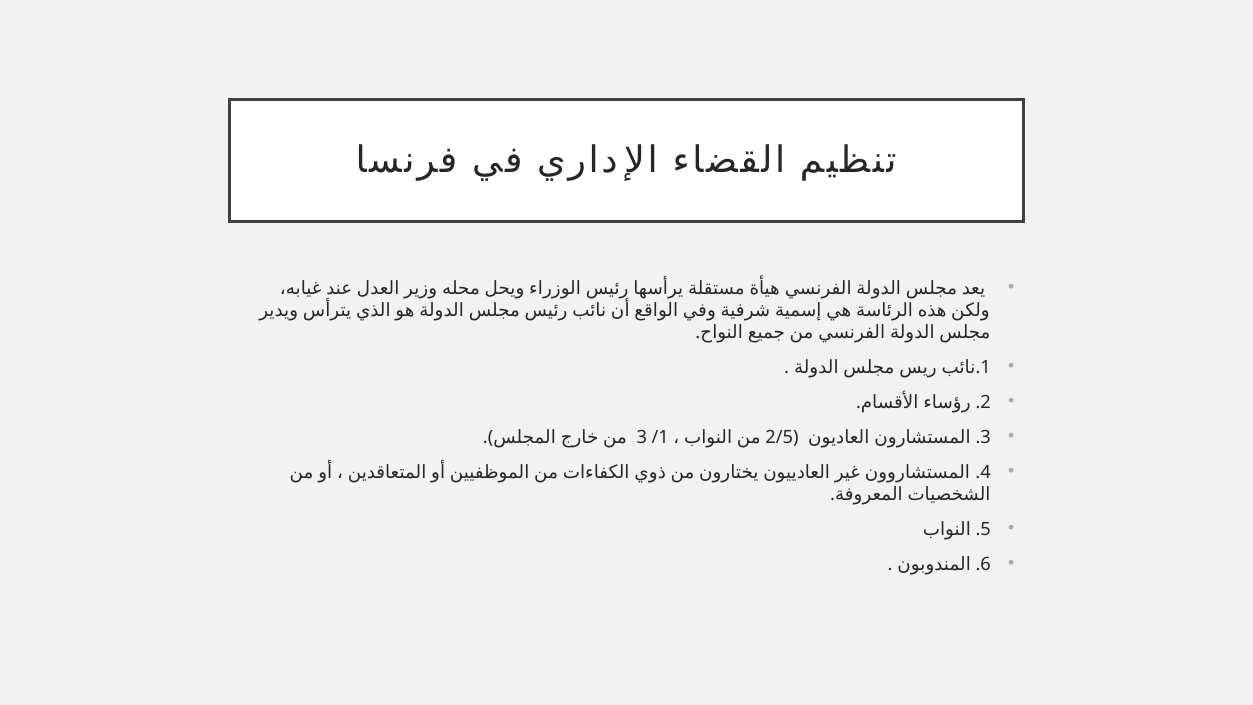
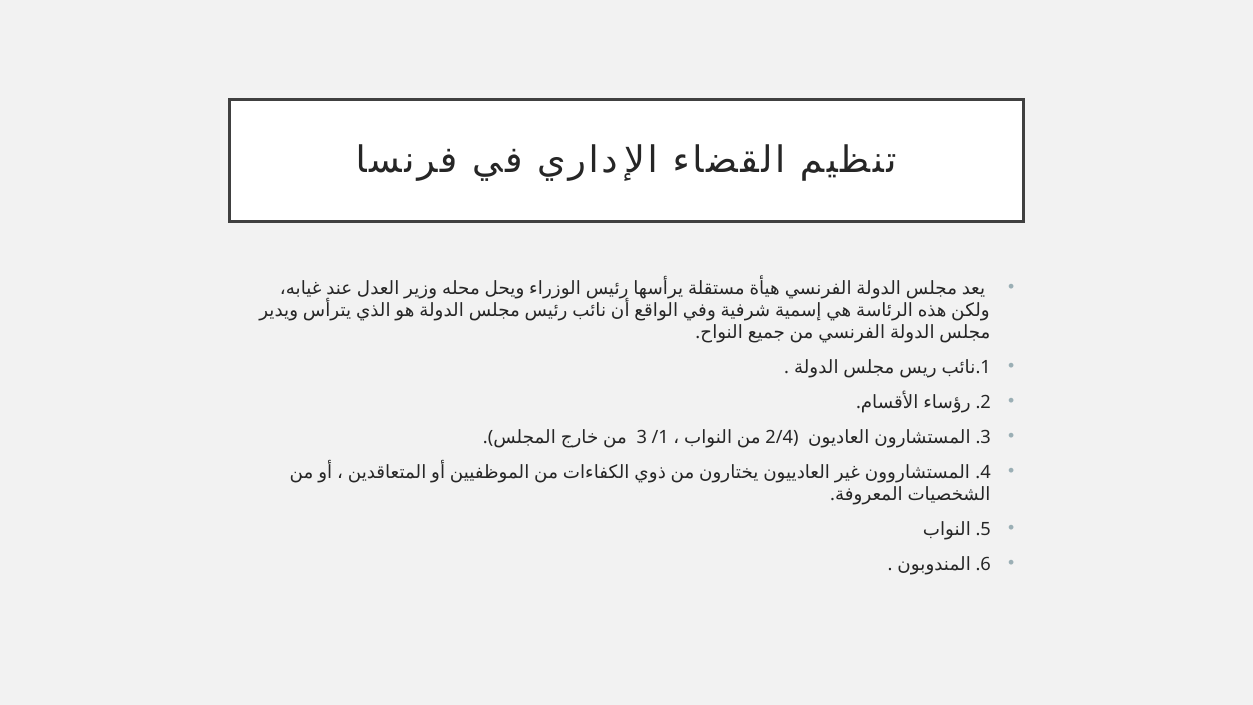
2/5: 2/5 -> 2/4 (779, 437)
